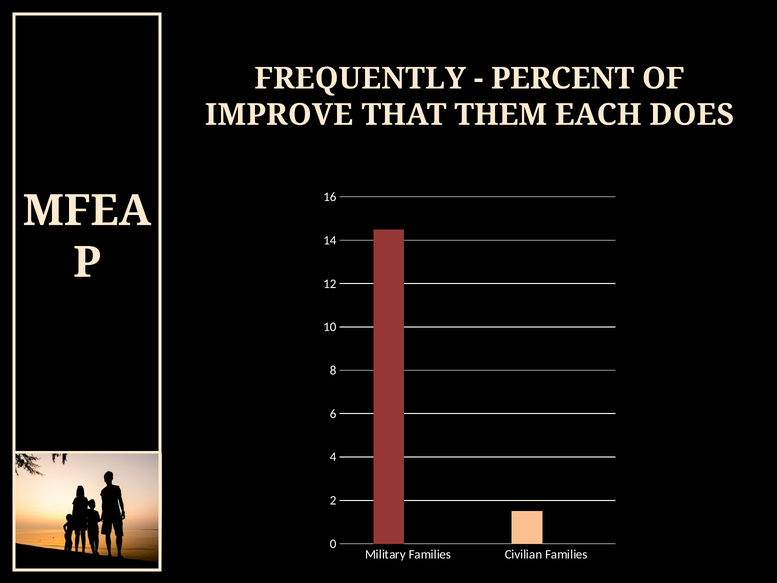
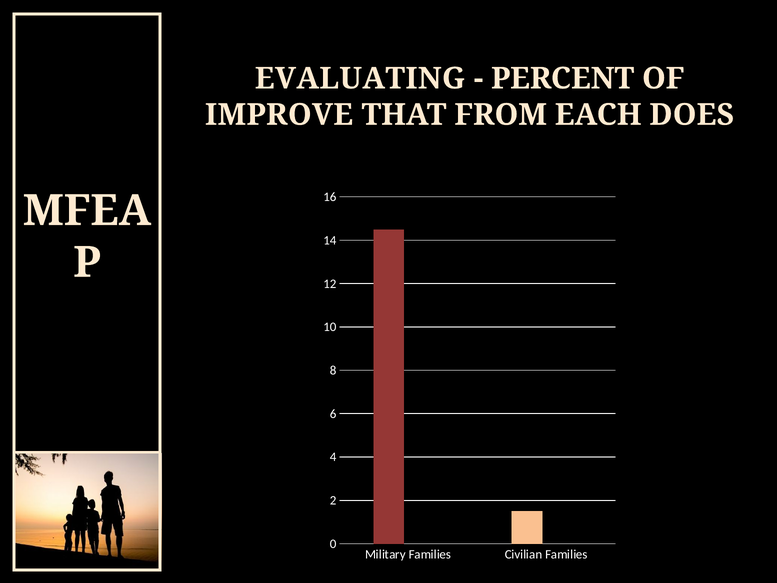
FREQUENTLY: FREQUENTLY -> EVALUATING (360, 78)
THEM: THEM -> FROM (501, 115)
